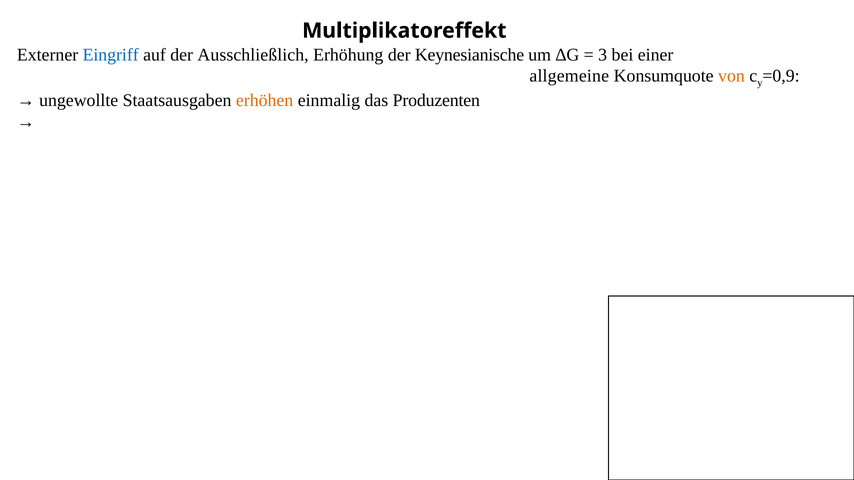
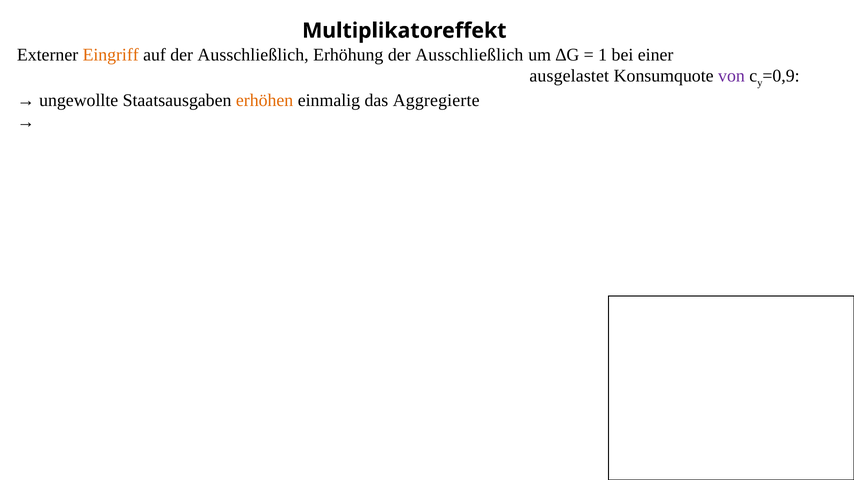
Eingriff colour: blue -> orange (111, 55)
Erhöhung der Keynesianische: Keynesianische -> Ausschließlich (469, 55)
3: 3 -> 1 (603, 55)
allgemeine: allgemeine -> ausgelastet (569, 76)
von colour: orange -> purple (731, 76)
Produzenten: Produzenten -> Aggregierte (436, 100)
